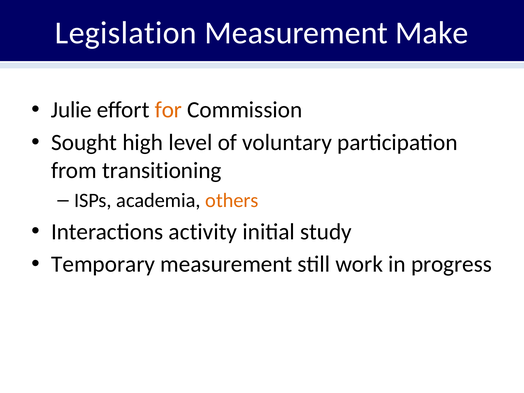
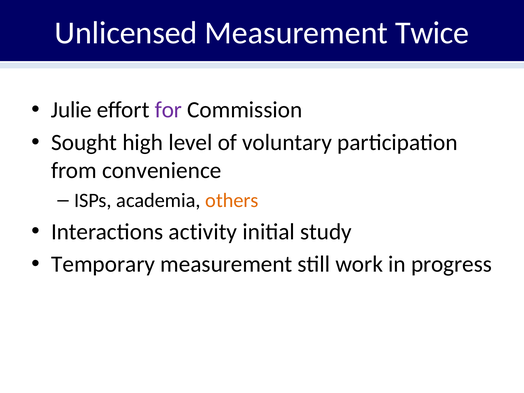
Legislation: Legislation -> Unlicensed (126, 33)
Make: Make -> Twice (432, 33)
for colour: orange -> purple (168, 110)
transitioning: transitioning -> convenience (162, 170)
